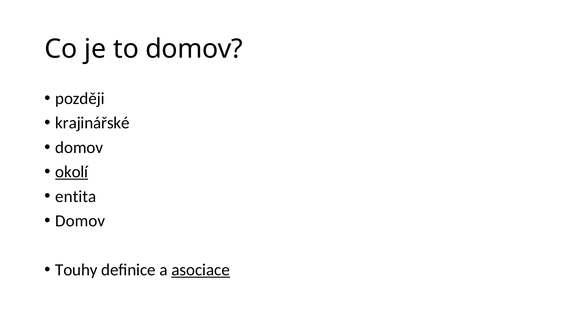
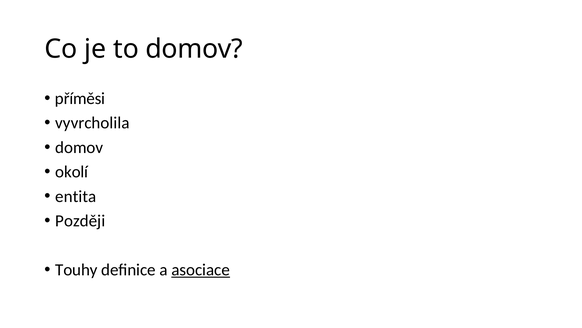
později: později -> příměsi (80, 98)
krajinářské: krajinářské -> vyvrcholila (92, 123)
okolí underline: present -> none (72, 172)
Domov: Domov -> Později (80, 220)
